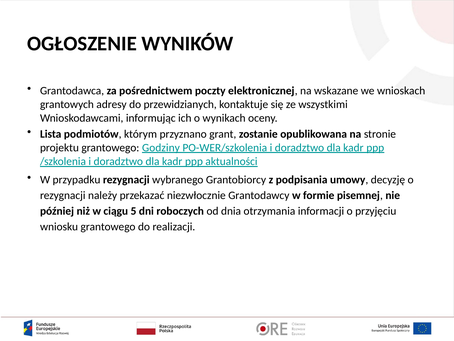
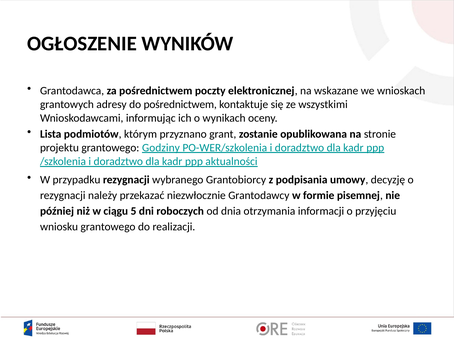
do przewidzianych: przewidzianych -> pośrednictwem (180, 104)
